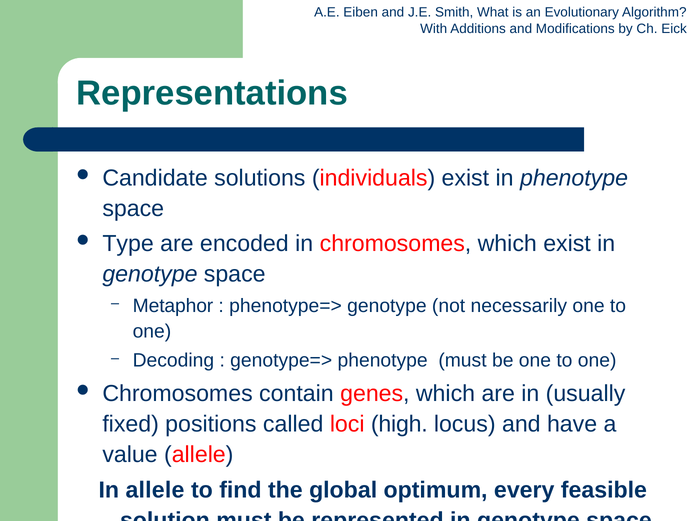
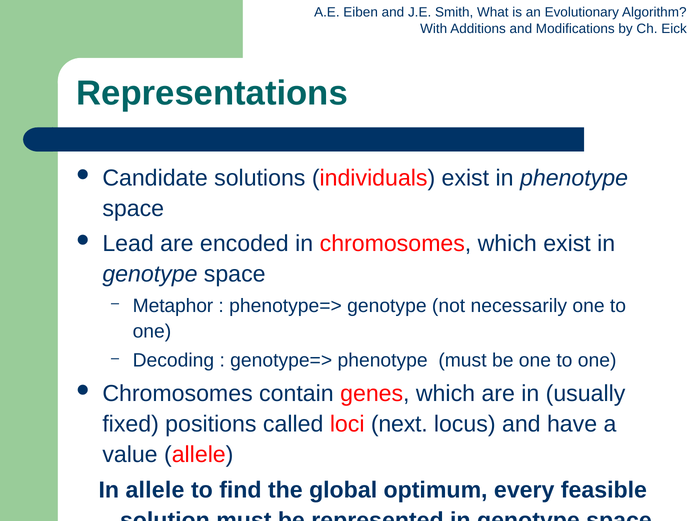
Type: Type -> Lead (128, 244)
high: high -> next (399, 424)
